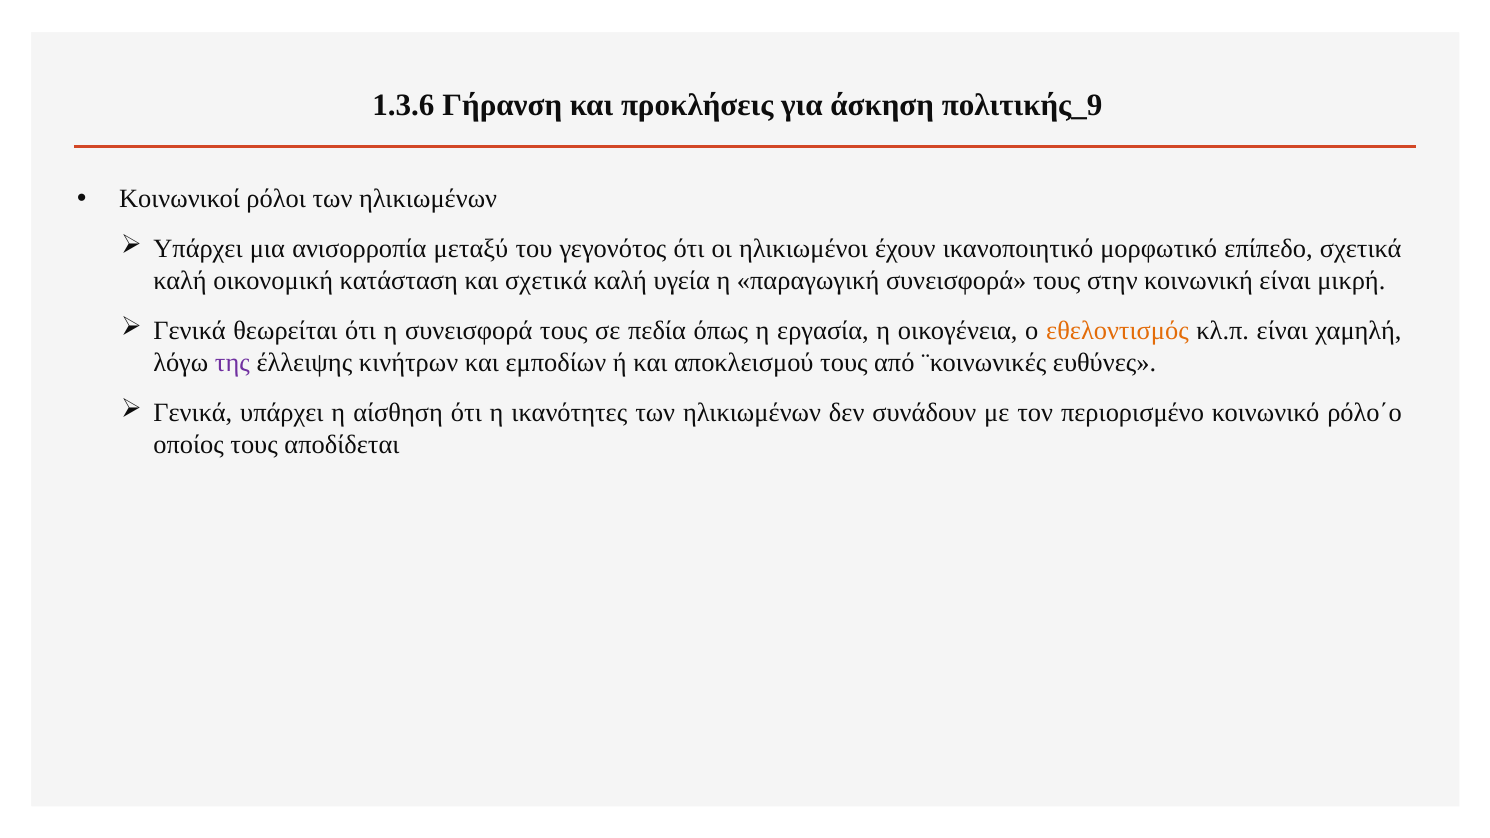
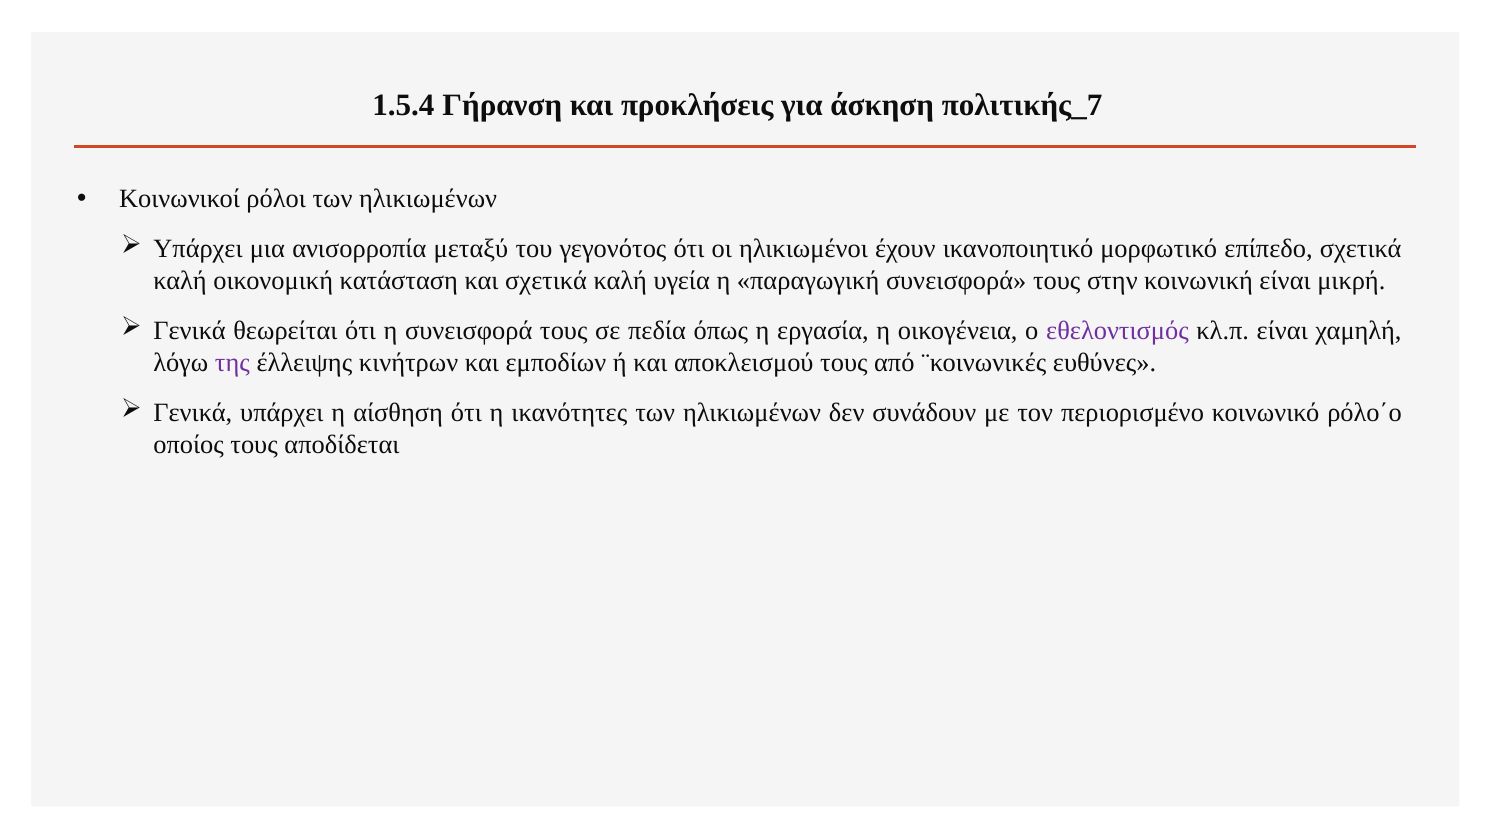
1.3.6: 1.3.6 -> 1.5.4 (403, 105)
πολιτικής_9: πολιτικής_9 -> πολιτικής_7 (1022, 105)
εθελοντισμός colour: orange -> purple (1117, 331)
